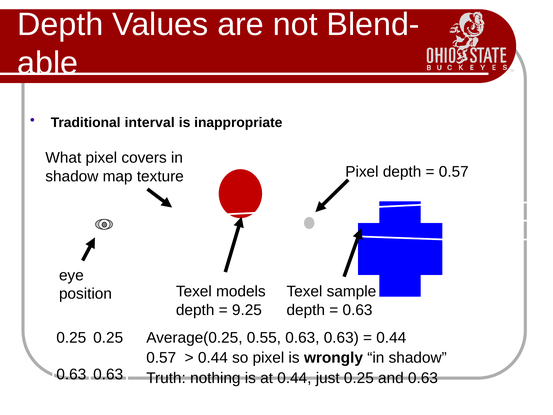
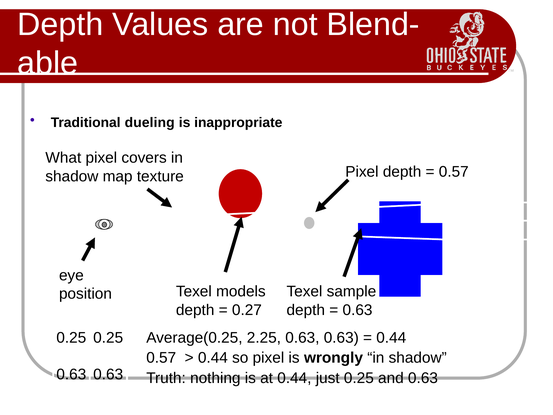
interval: interval -> dueling (150, 123)
9.25: 9.25 -> 0.27 (247, 310)
0.55: 0.55 -> 2.25 (264, 337)
